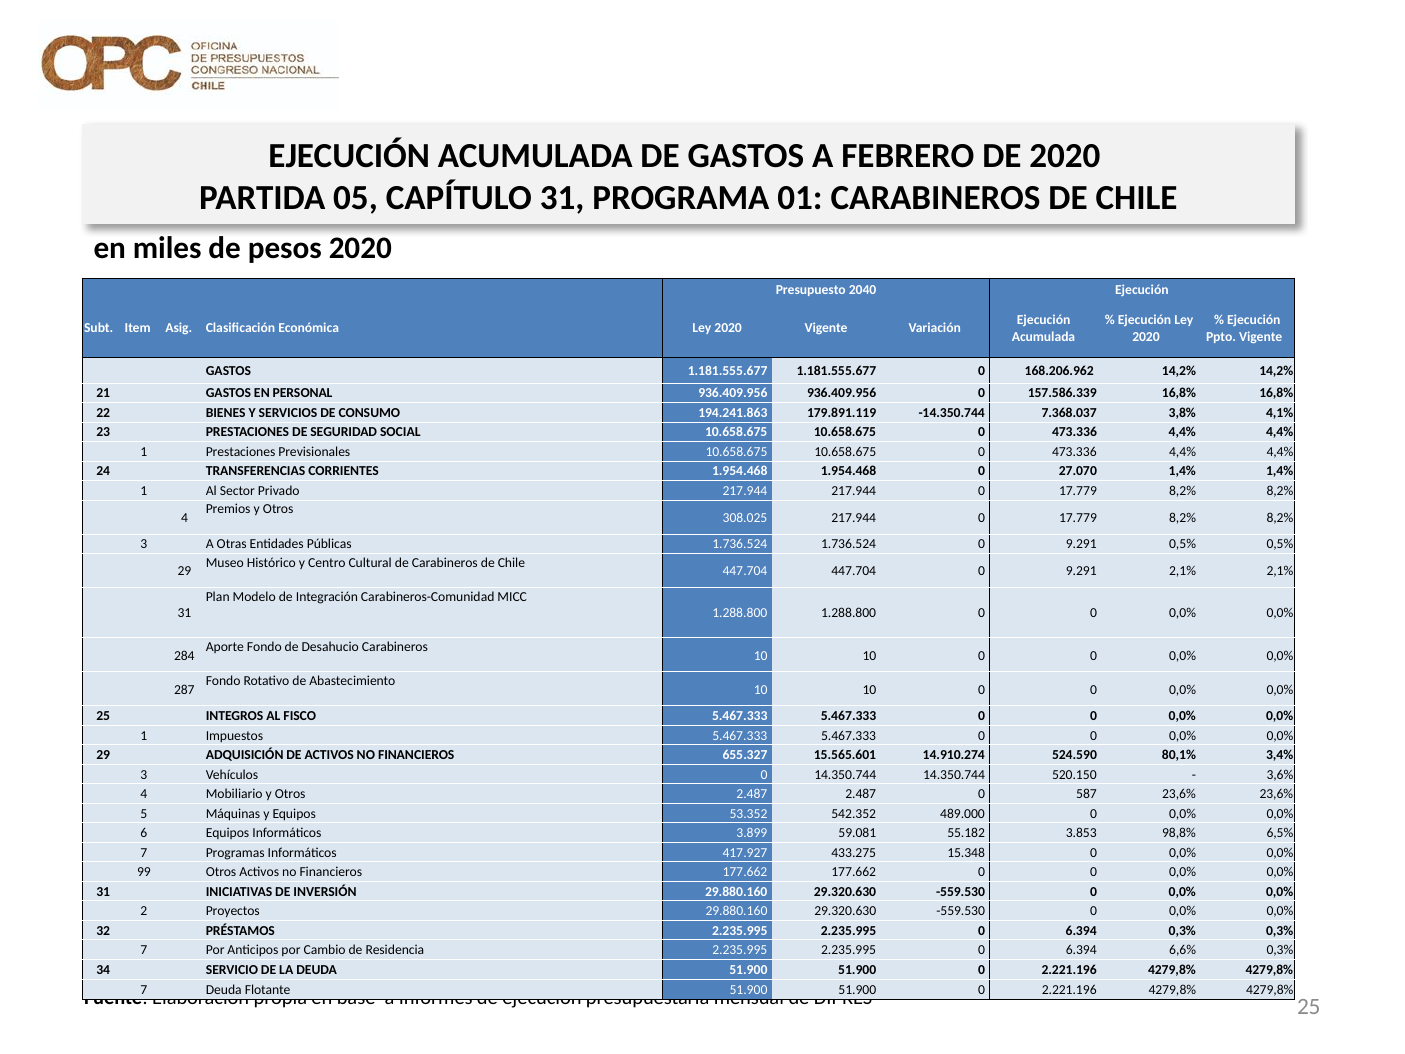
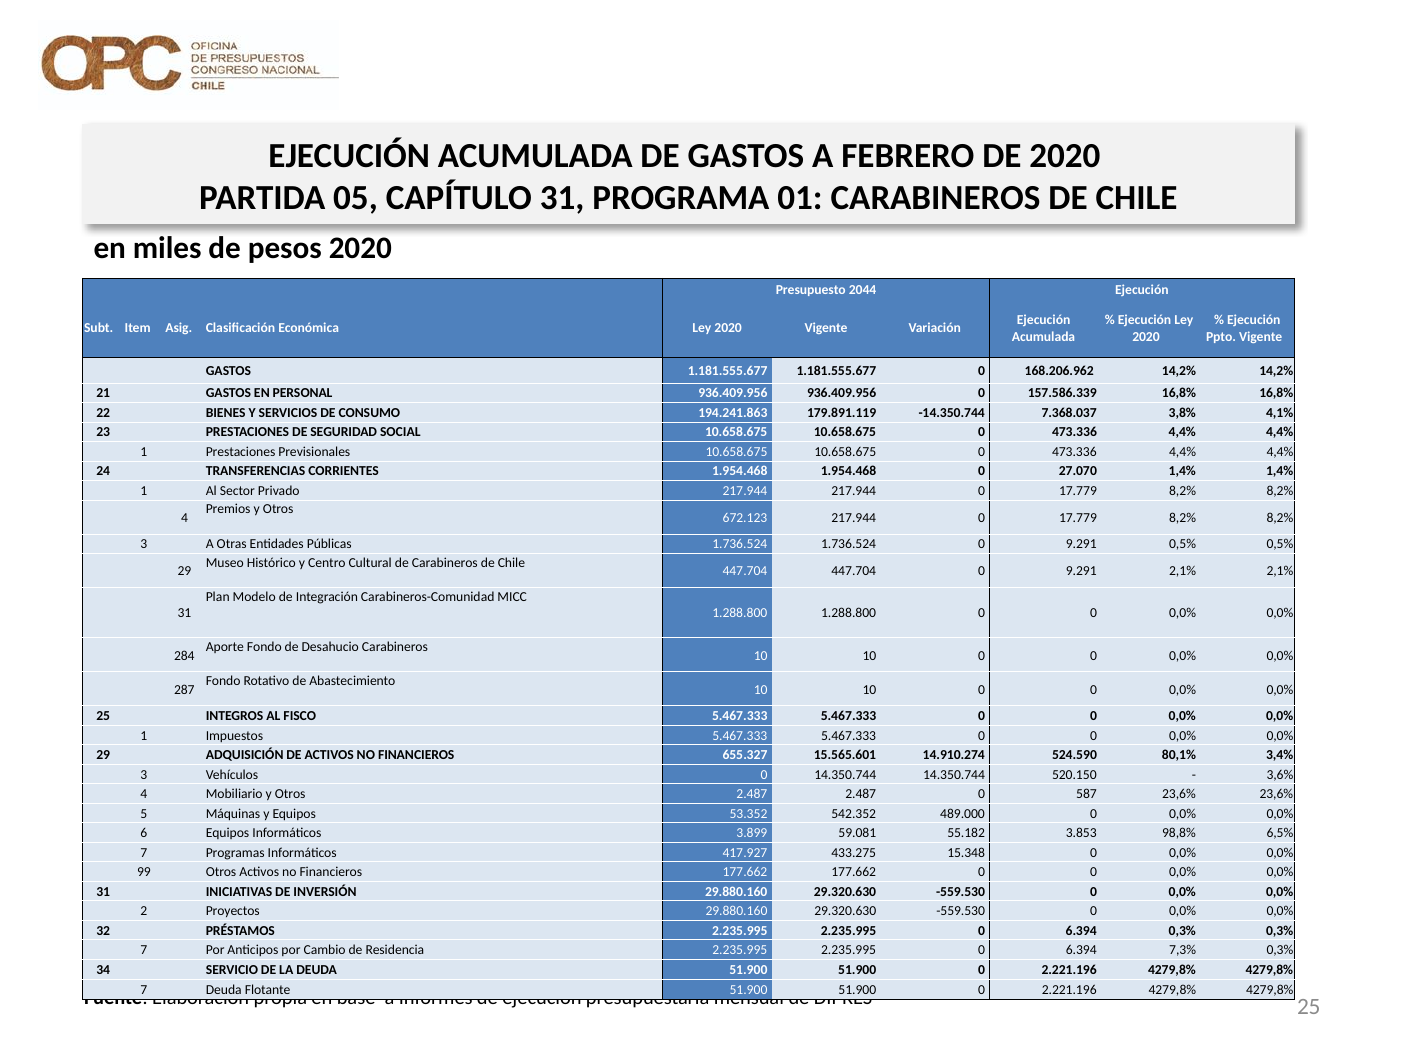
2040: 2040 -> 2044 (863, 289)
308.025: 308.025 -> 672.123 (745, 517)
6,6%: 6,6% -> 7,3% (1183, 950)
